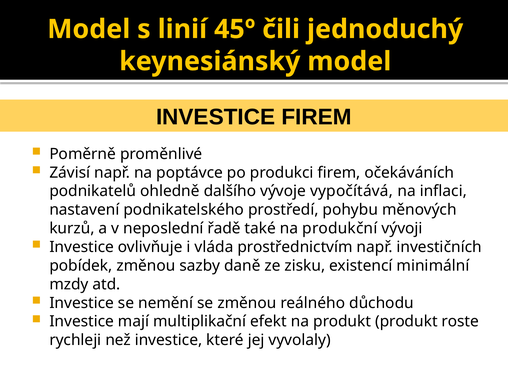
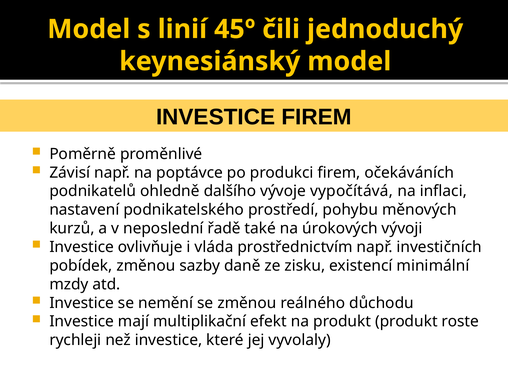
produkční: produkční -> úrokových (340, 228)
